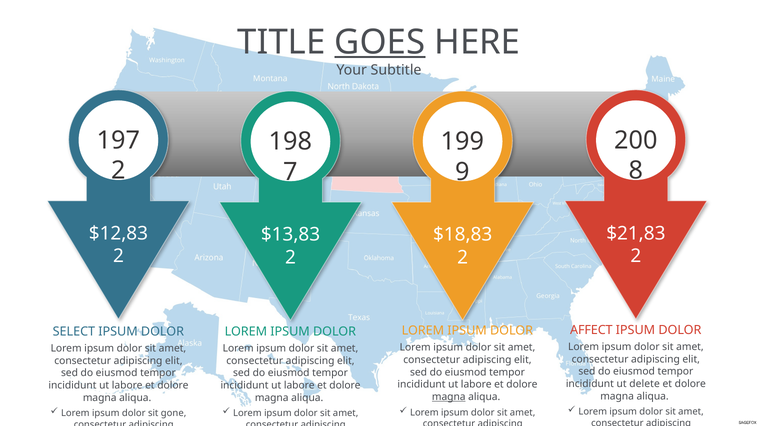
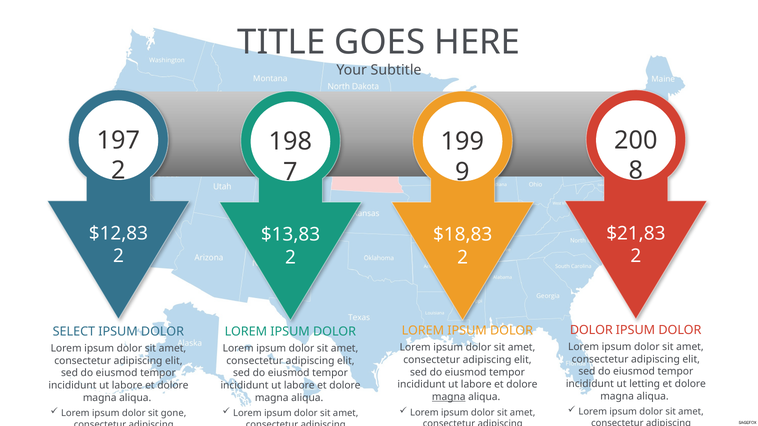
GOES underline: present -> none (380, 42)
AFFECT: AFFECT -> DOLOR (591, 330)
delete: delete -> letting (645, 384)
